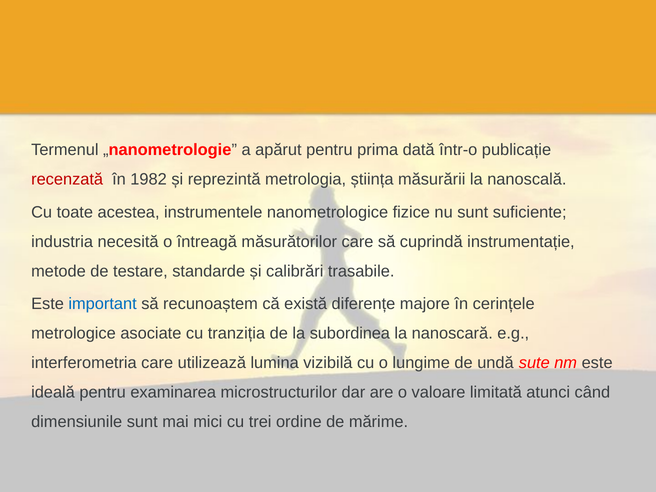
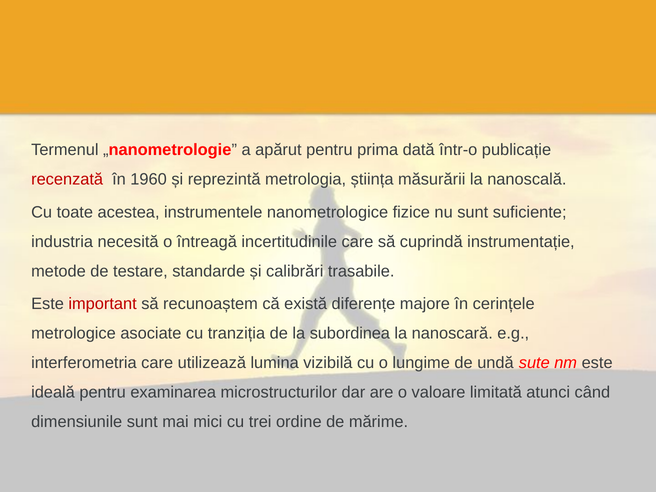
1982: 1982 -> 1960 (149, 179)
măsurătorilor: măsurătorilor -> incertitudinile (289, 242)
important colour: blue -> red (103, 304)
